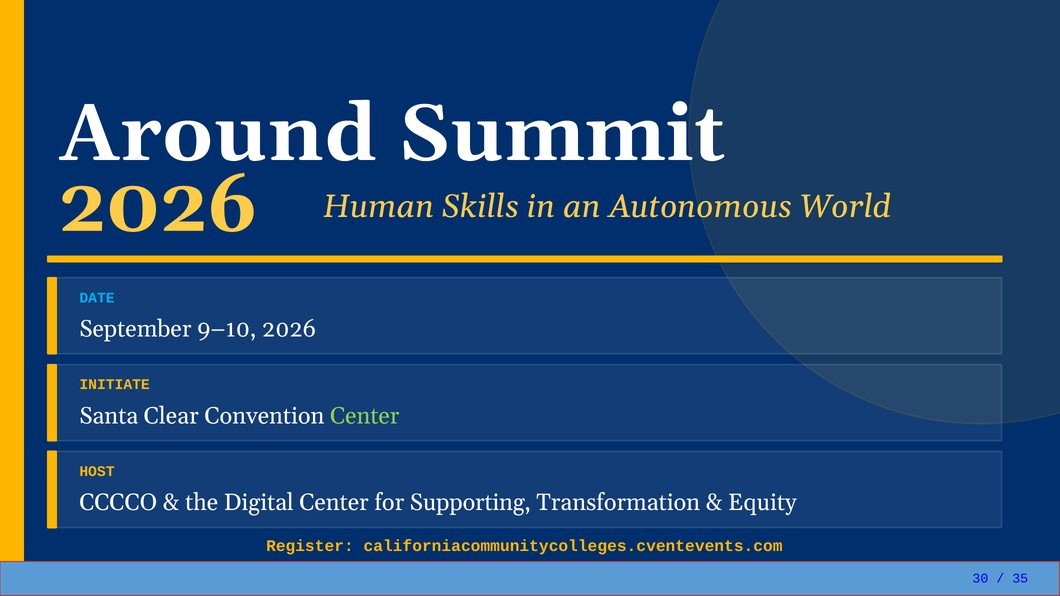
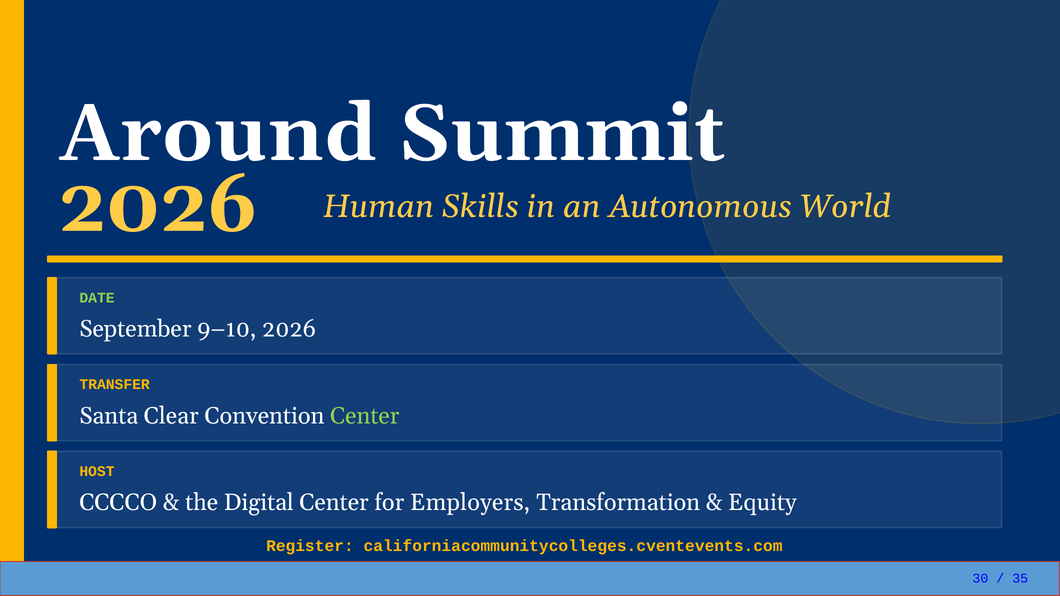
DATE colour: light blue -> light green (97, 298)
INITIATE: INITIATE -> TRANSFER (115, 385)
Supporting: Supporting -> Employers (470, 503)
